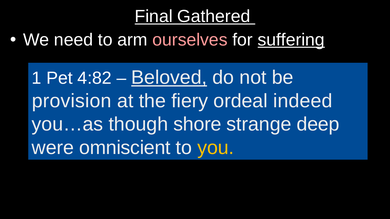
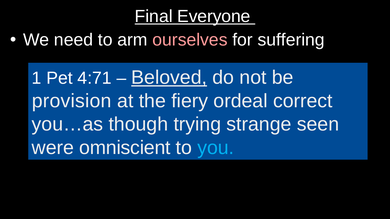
Gathered: Gathered -> Everyone (214, 16)
suffering underline: present -> none (291, 40)
4:82: 4:82 -> 4:71 (95, 78)
indeed: indeed -> correct (303, 101)
shore: shore -> trying (197, 124)
deep: deep -> seen (318, 124)
you colour: yellow -> light blue (216, 148)
